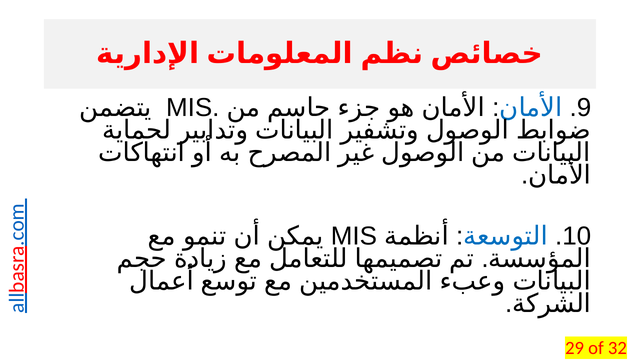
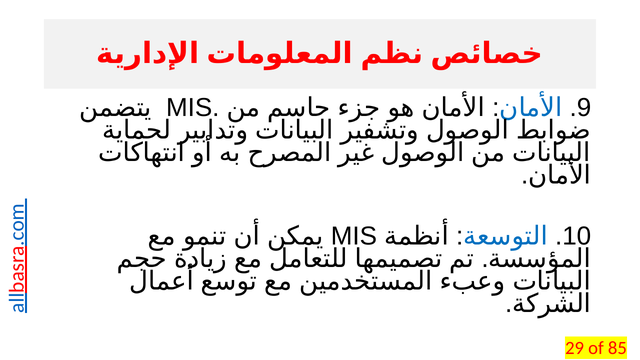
32: 32 -> 85 (617, 348)
